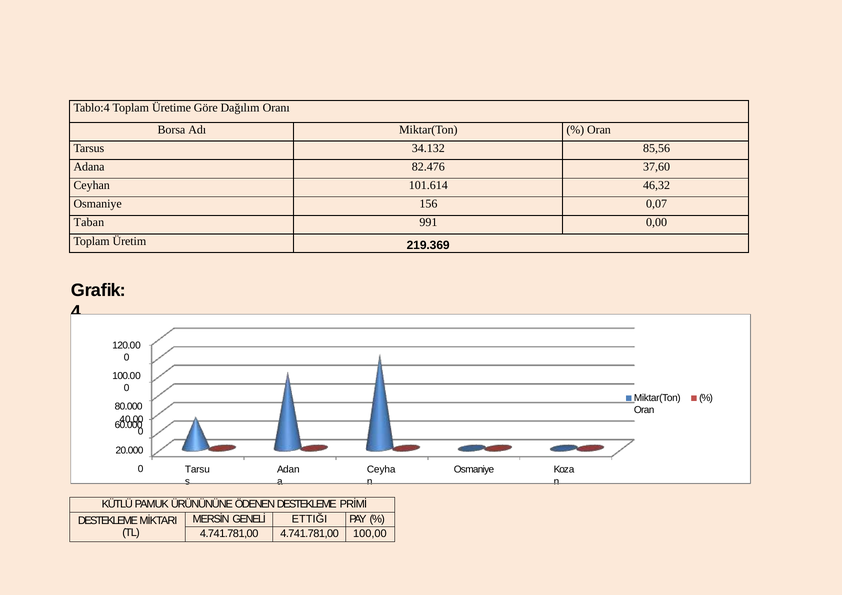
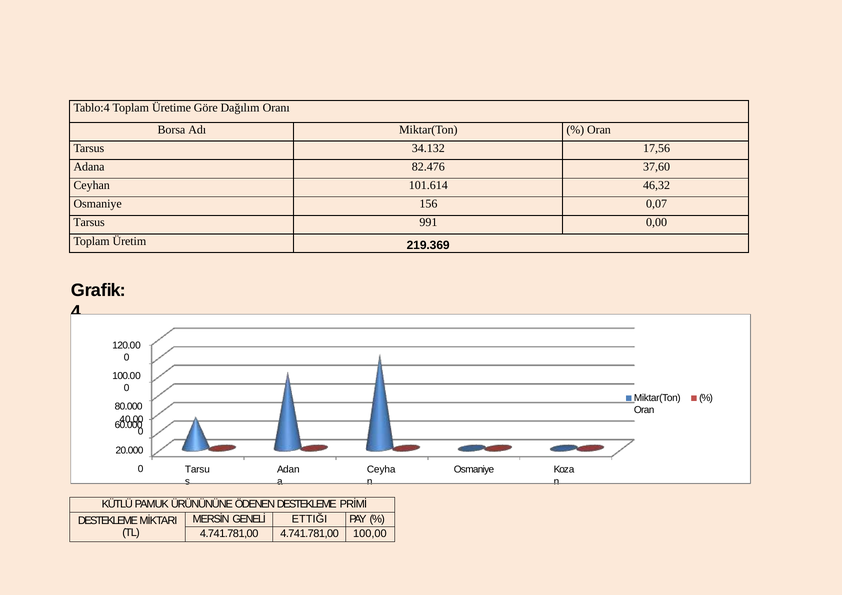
85,56: 85,56 -> 17,56 (657, 148)
Taban: Taban -> Tarsus (89, 223)
